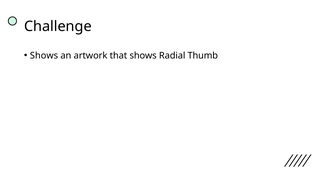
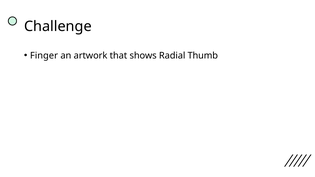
Shows: Shows -> Finger (44, 56)
